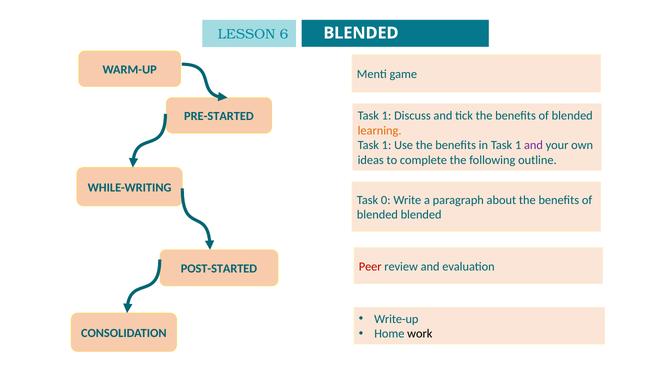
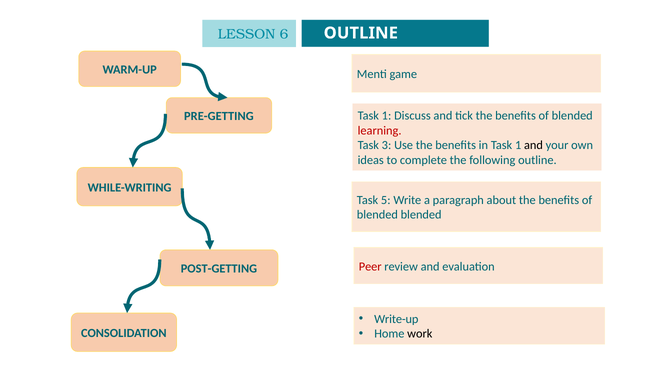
BLENDED: BLENDED -> OUTLINE (361, 33)
PRE-STARTED: PRE-STARTED -> PRE-GETTING (219, 116)
learning colour: orange -> red (380, 130)
1: 1 -> 3 (387, 145)
and colour: purple -> black (533, 145)
0: 0 -> 5 (386, 200)
POST-STARTED: POST-STARTED -> POST-GETTING (219, 268)
